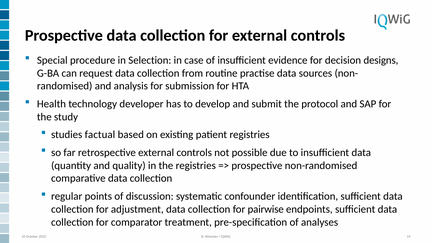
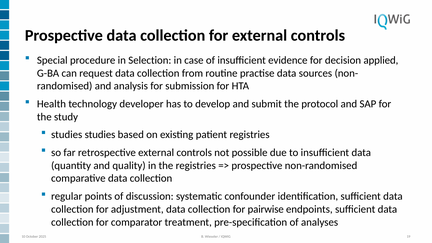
designs: designs -> applied (381, 60)
studies factual: factual -> studies (100, 135)
